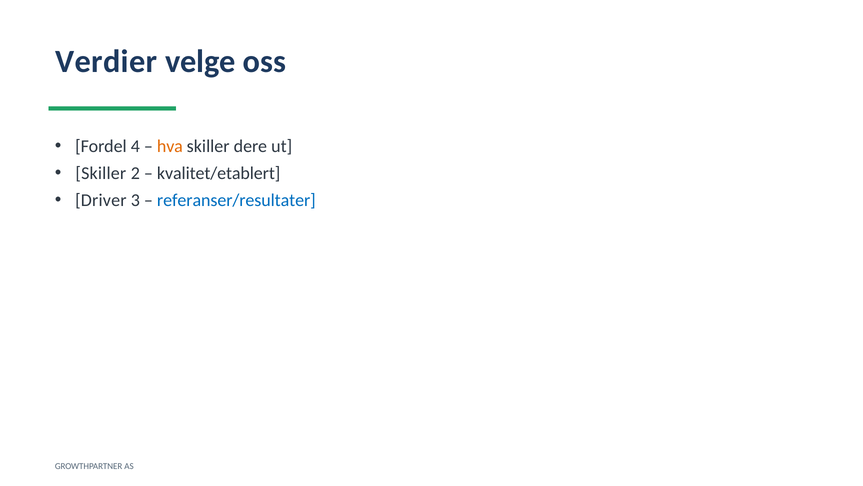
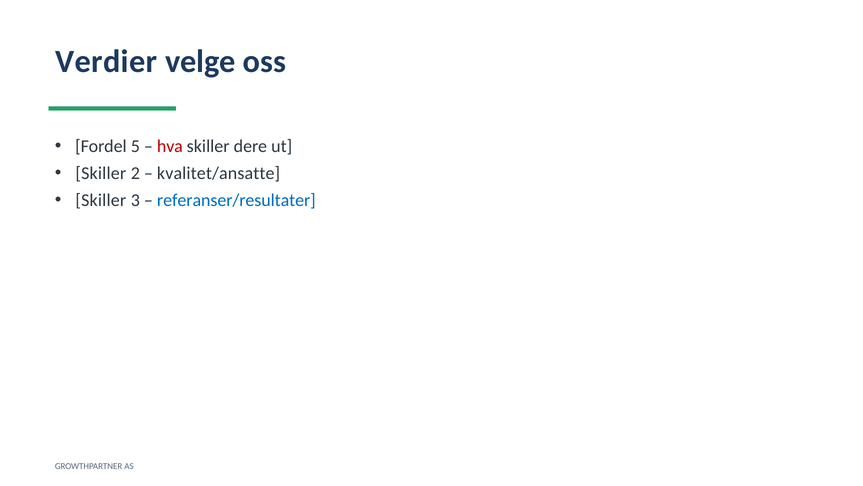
4: 4 -> 5 (135, 146)
hva colour: orange -> red (170, 146)
kvalitet/etablert: kvalitet/etablert -> kvalitet/ansatte (219, 173)
Driver: Driver -> Skiller (101, 200)
